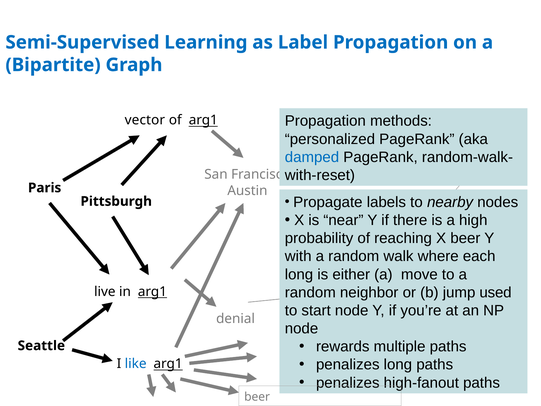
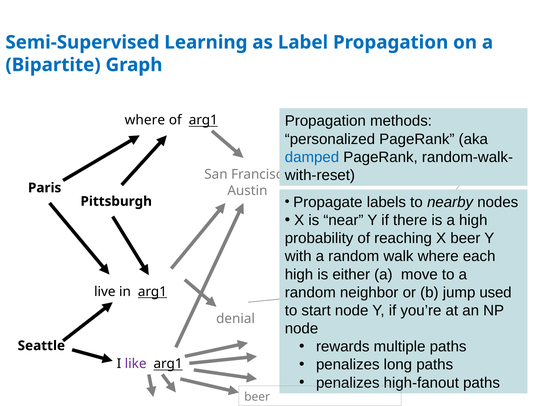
vector: vector -> where (145, 120)
long: long -> high (299, 274)
like colour: blue -> purple (136, 364)
